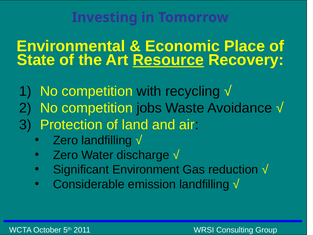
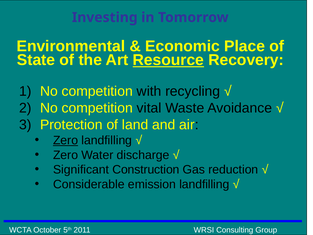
jobs: jobs -> vital (149, 108)
Zero underline: none -> present (66, 140)
Environment: Environment -> Construction (146, 169)
